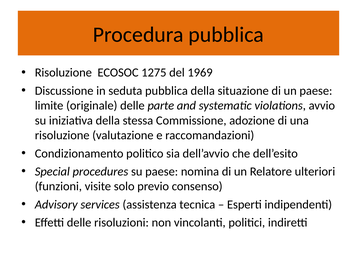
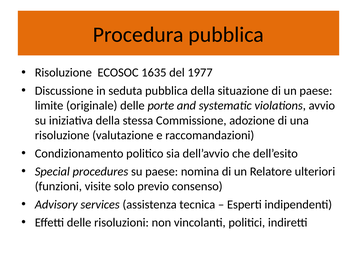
1275: 1275 -> 1635 (154, 73)
1969: 1969 -> 1977 (200, 73)
parte: parte -> porte (161, 105)
